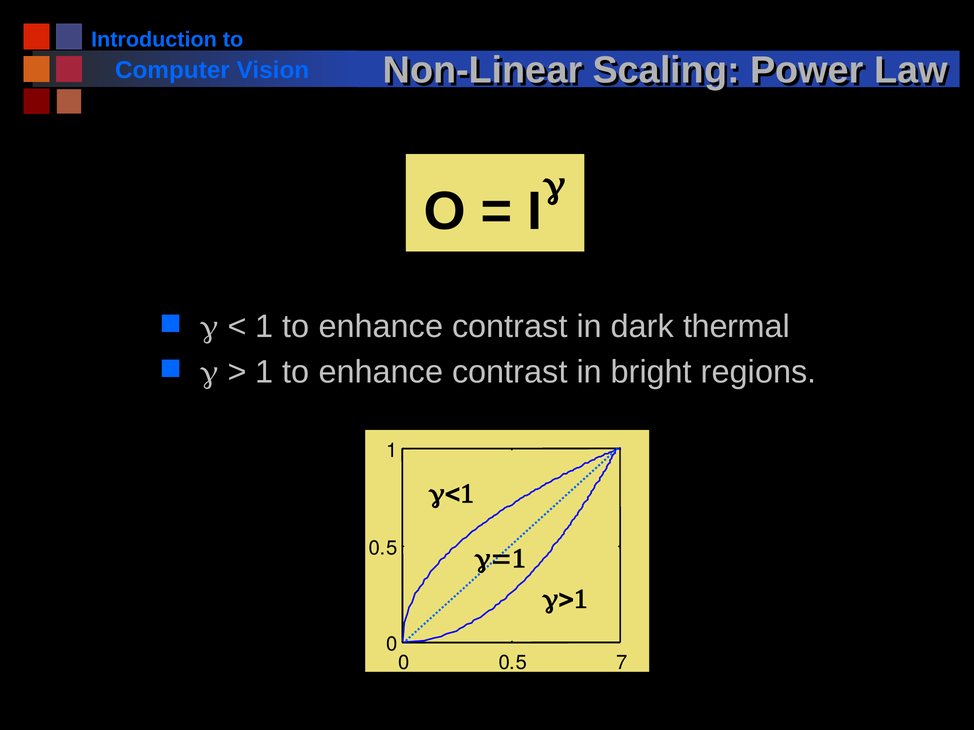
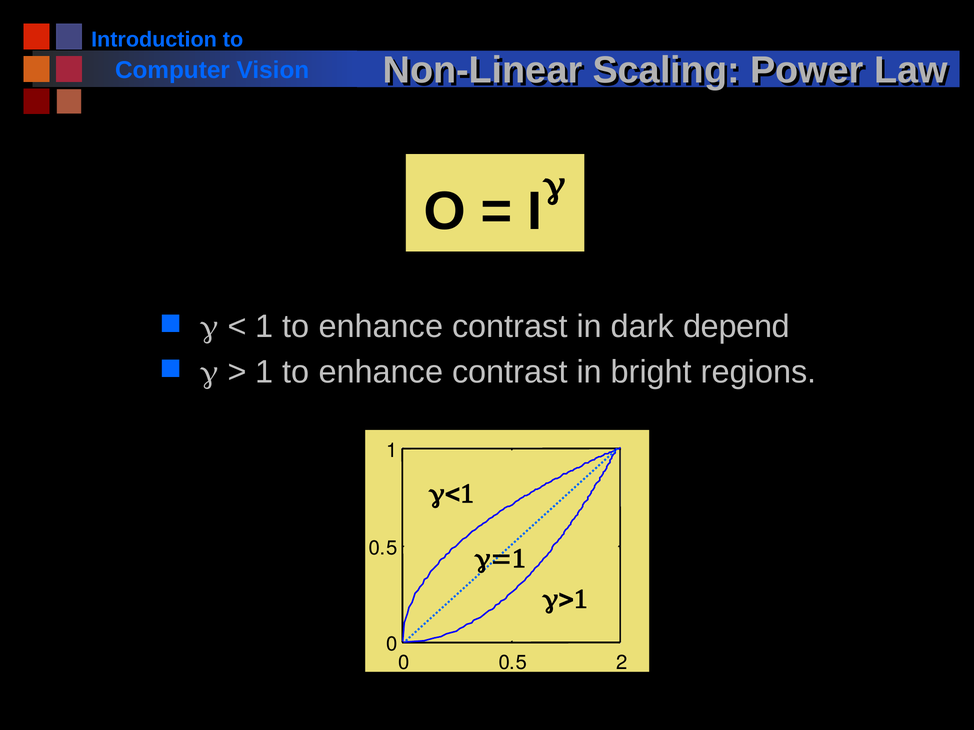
thermal: thermal -> depend (736, 327)
7: 7 -> 2 (622, 663)
